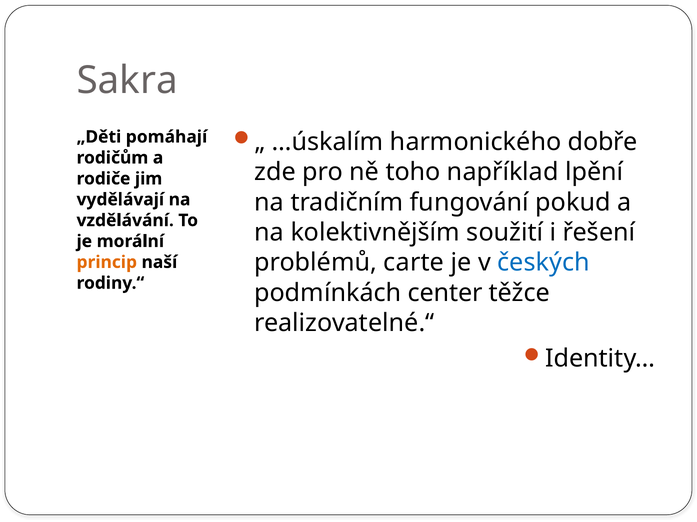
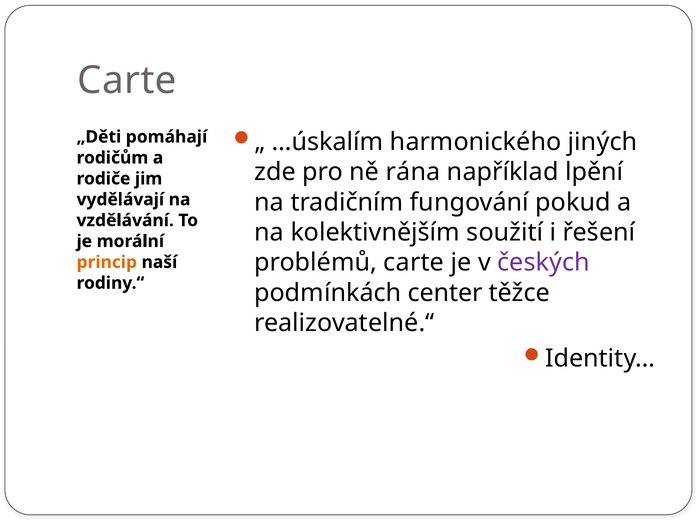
Sakra: Sakra -> Carte (127, 80)
dobře: dobře -> jiných (603, 142)
toho: toho -> rána (413, 172)
českých colour: blue -> purple (544, 263)
